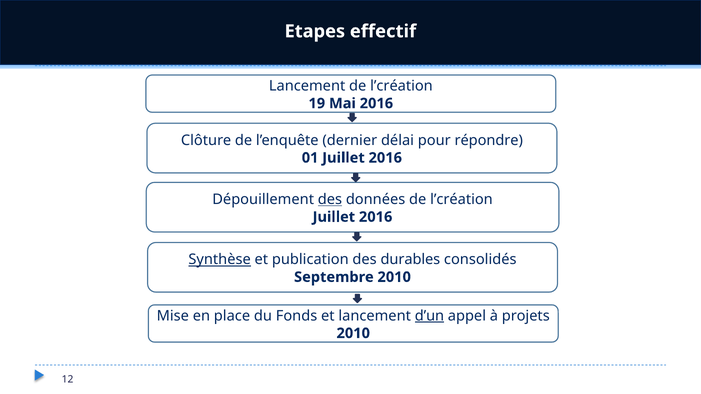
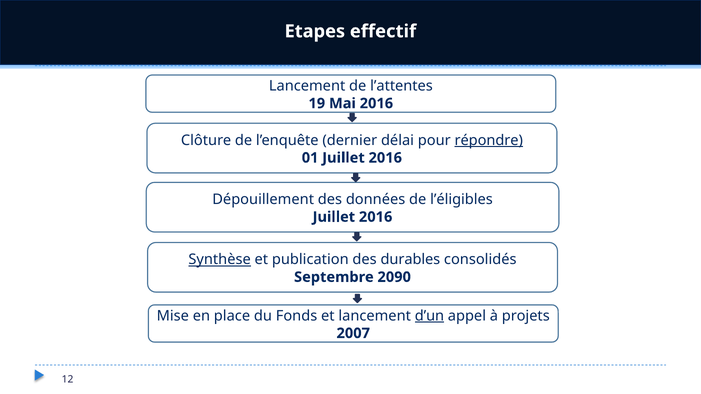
Lancement de l’création: l’création -> l’attentes (401, 86)
répondre underline: none -> present (489, 140)
des underline: present -> none (330, 200)
données de l’création: l’création -> l’éligibles (461, 200)
Septembre 2010: 2010 -> 2090 (394, 277)
2010: 2010 -> 2007 (353, 334)
